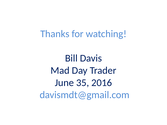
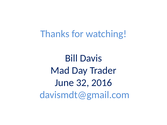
35: 35 -> 32 (83, 83)
